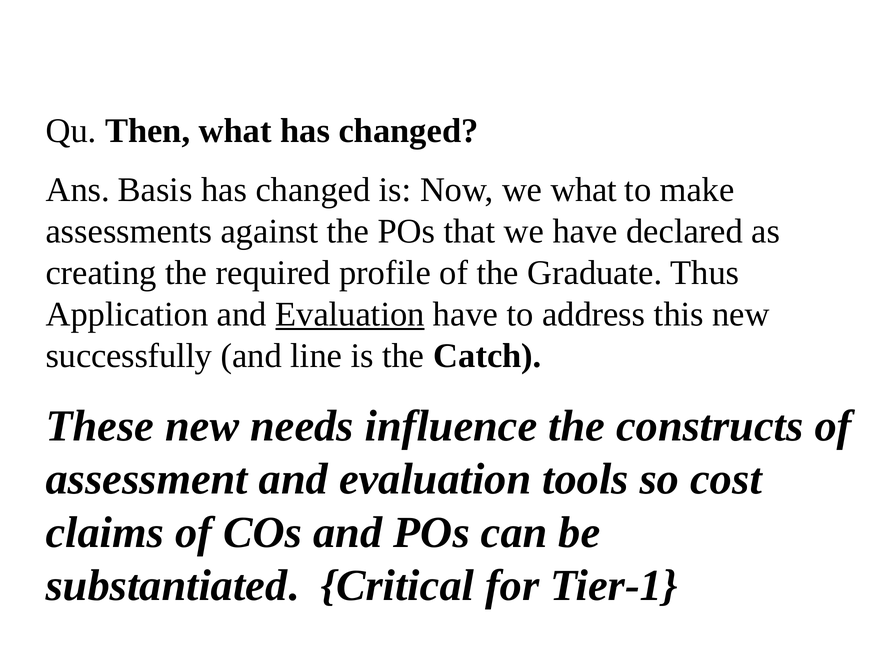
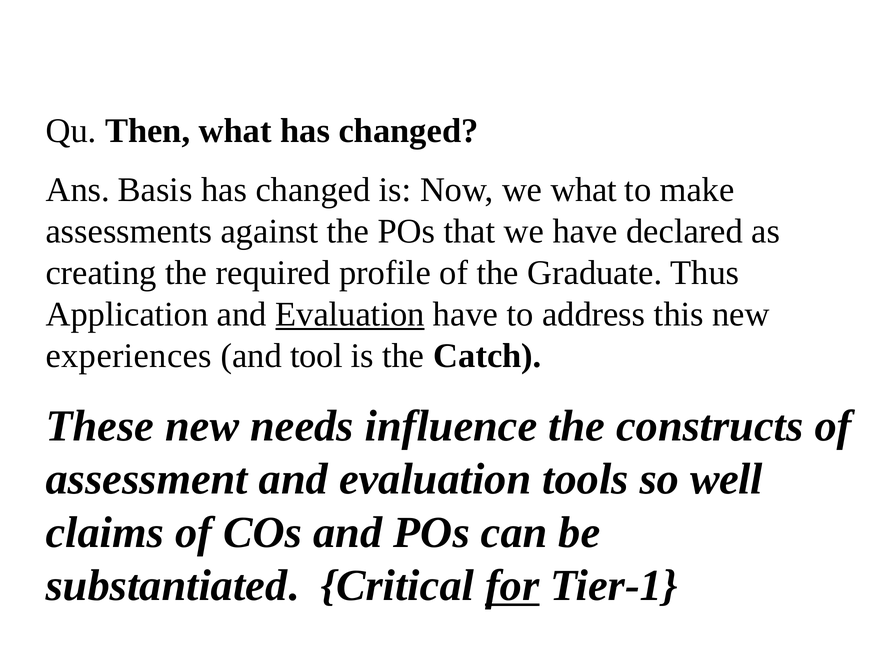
successfully: successfully -> experiences (129, 356)
line: line -> tool (316, 356)
cost: cost -> well (726, 479)
for underline: none -> present (512, 586)
